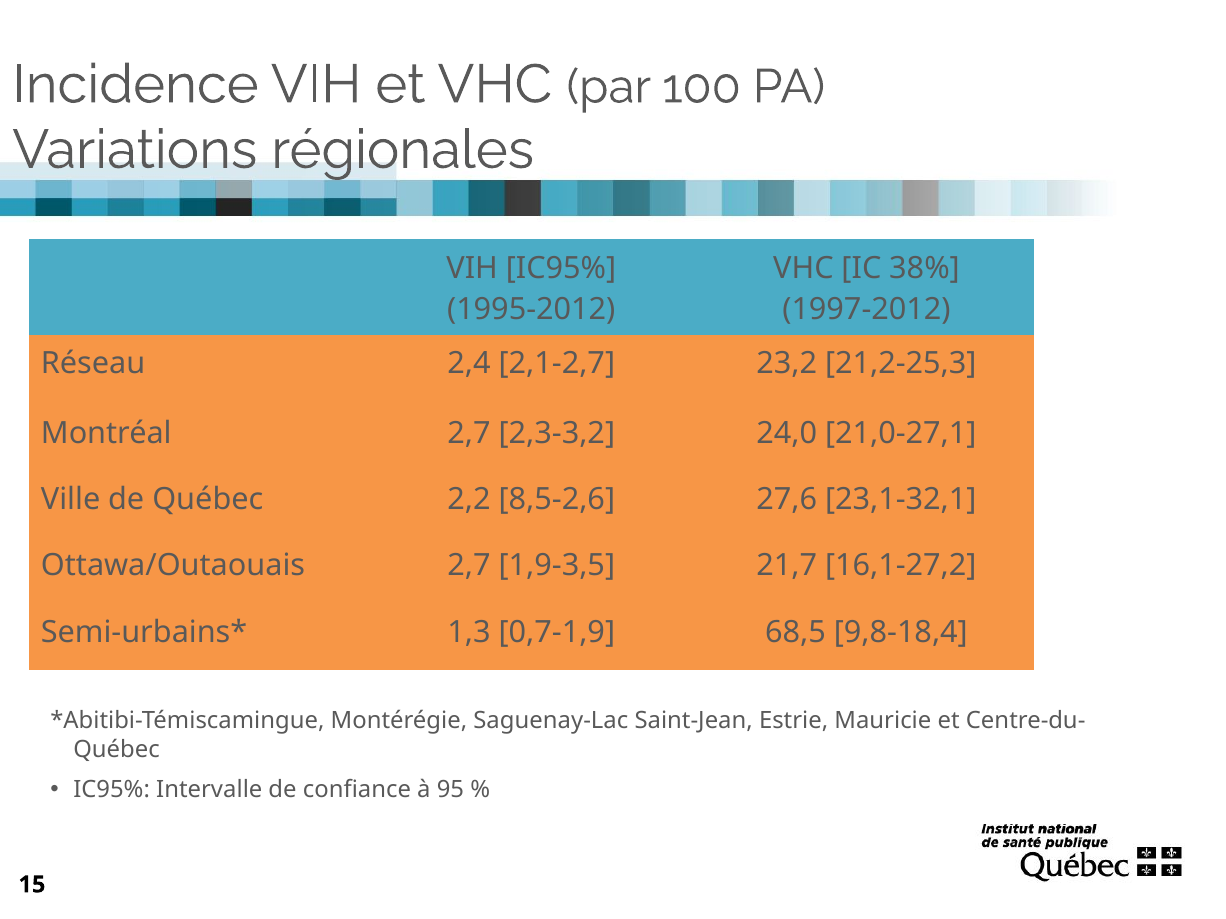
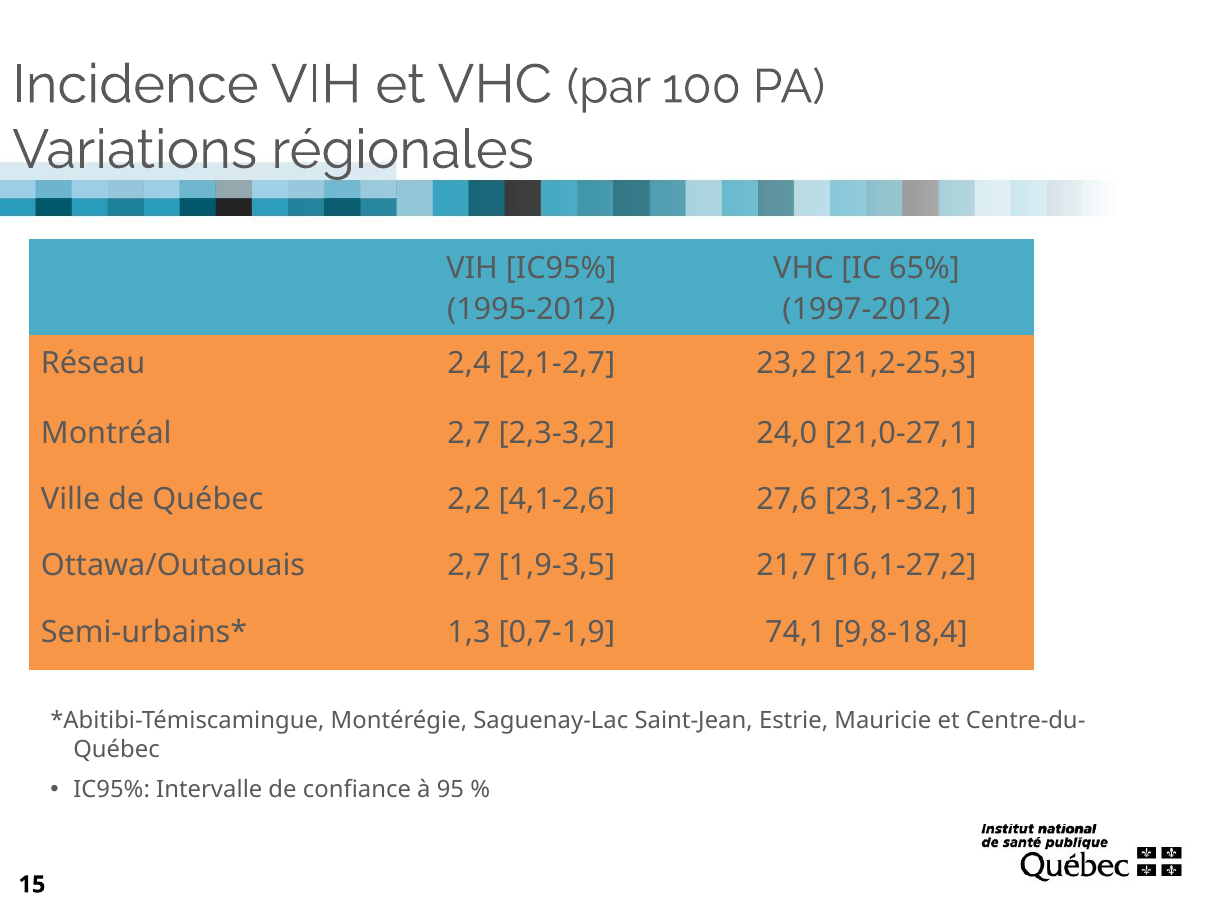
38%: 38% -> 65% (925, 268)
8,5-2,6: 8,5-2,6 -> 4,1-2,6 (557, 500)
68,5: 68,5 -> 74,1 (796, 632)
